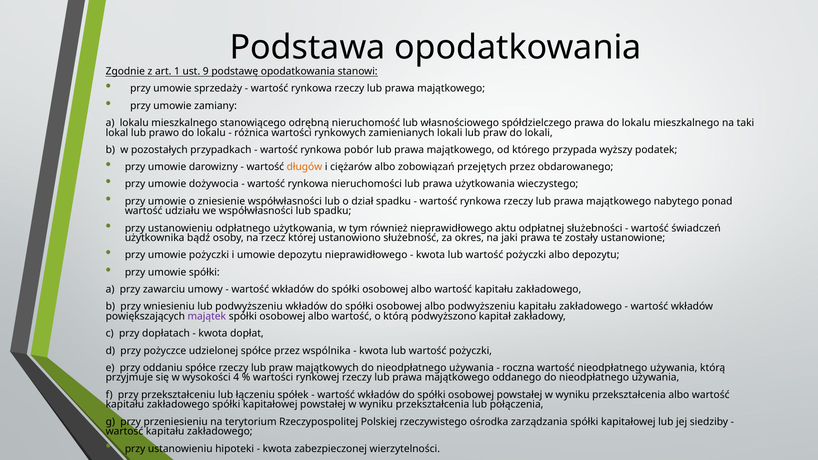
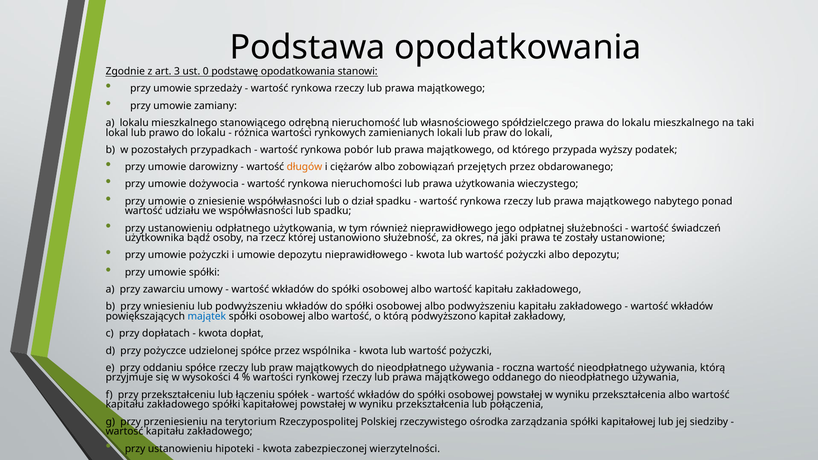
1: 1 -> 3 (177, 71)
9: 9 -> 0 (206, 71)
aktu: aktu -> jego (506, 228)
majątek colour: purple -> blue (207, 316)
